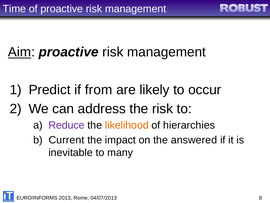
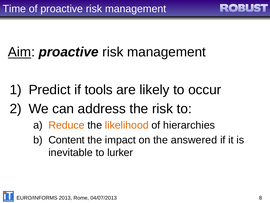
from: from -> tools (99, 90)
Reduce colour: purple -> orange (67, 125)
Current: Current -> Content (67, 140)
many: many -> lurker (120, 152)
